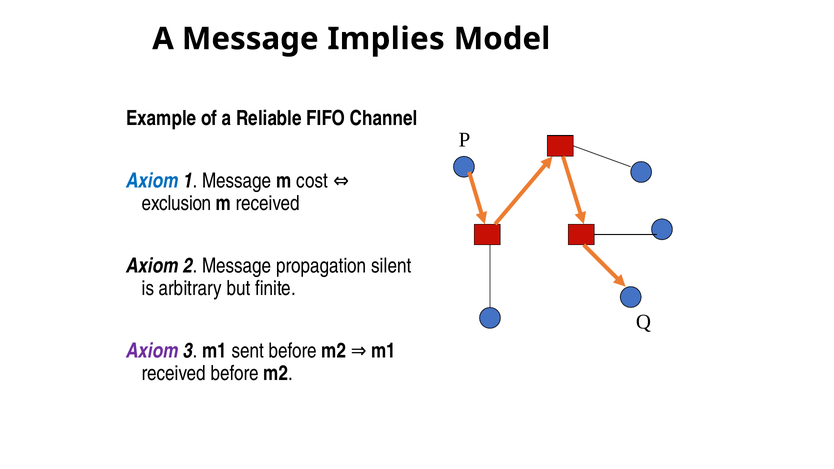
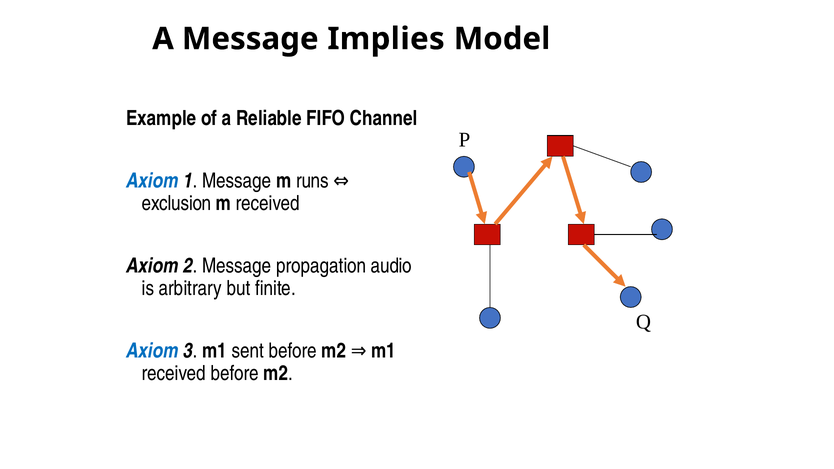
cost: cost -> runs (312, 181)
silent: silent -> audio (391, 266)
Axiom colour: purple -> blue (152, 351)
